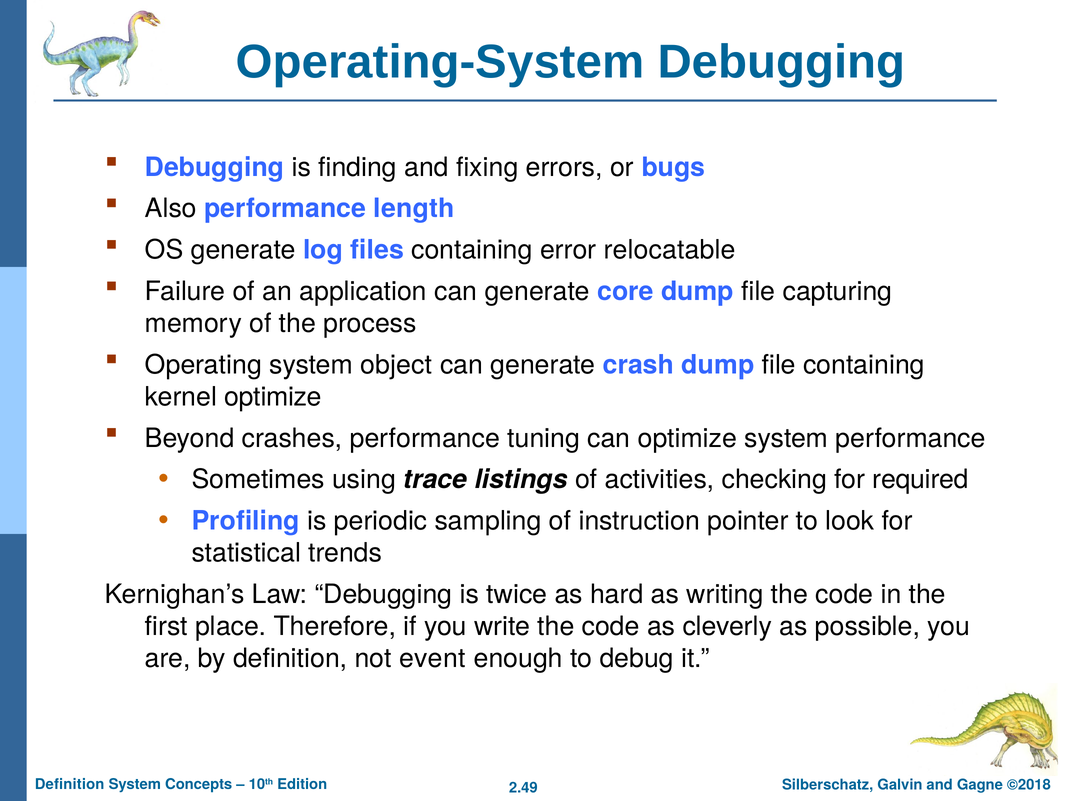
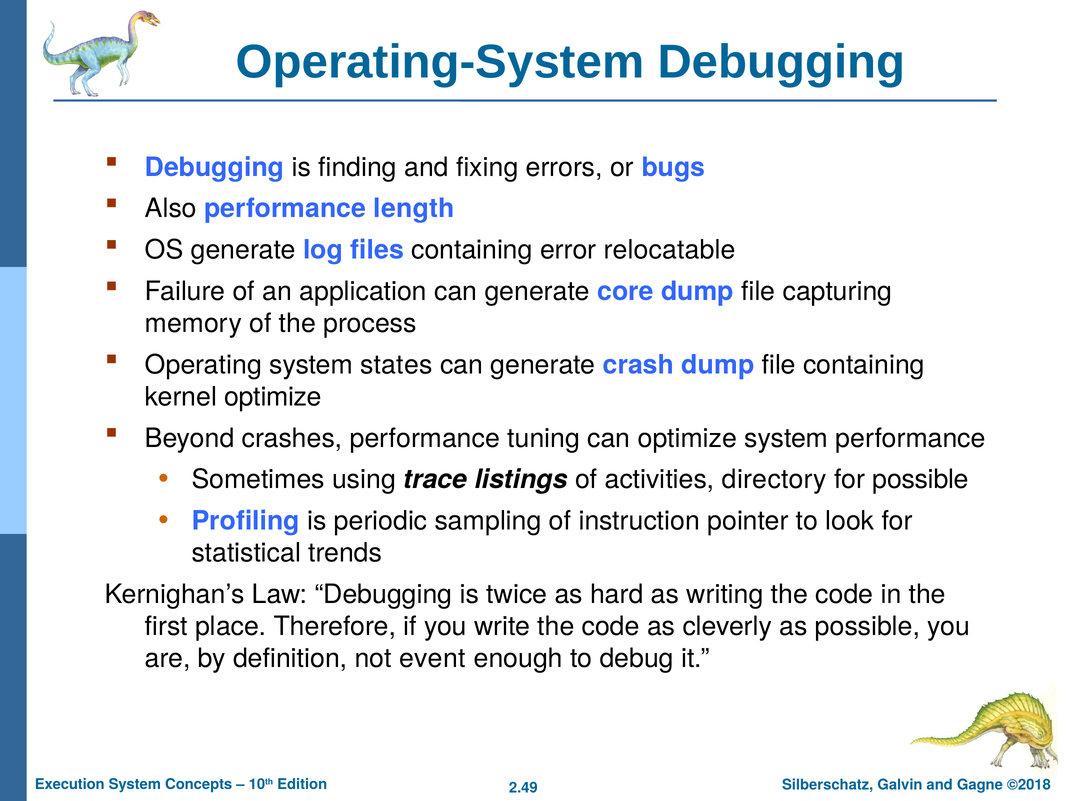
object: object -> states (396, 365)
checking: checking -> directory (774, 480)
for required: required -> possible (921, 480)
Definition: Definition -> Execution (70, 784)
